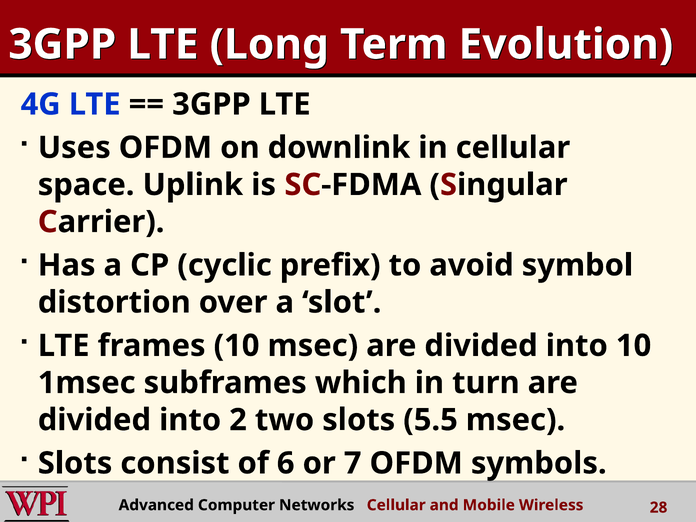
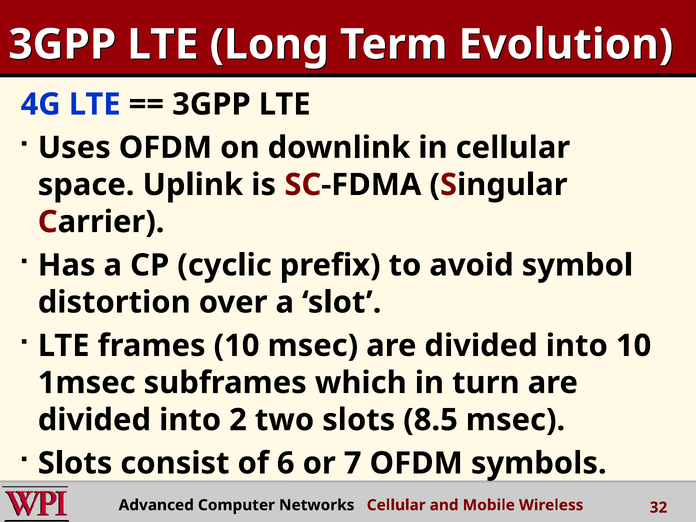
5.5: 5.5 -> 8.5 (431, 420)
28: 28 -> 32 (659, 508)
